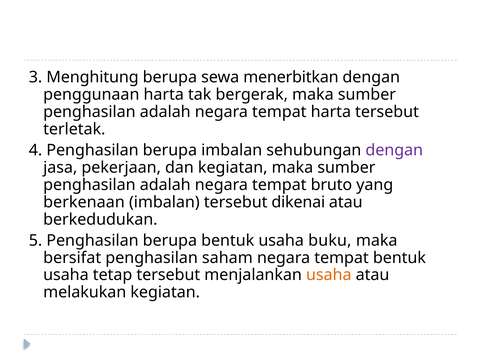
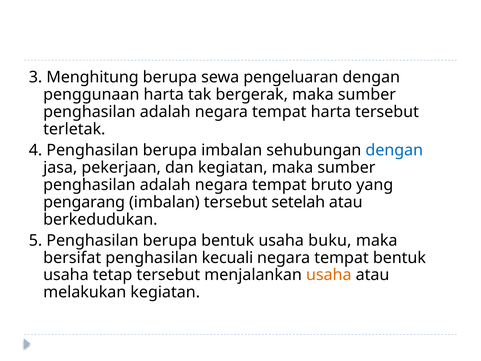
menerbitkan: menerbitkan -> pengeluaran (291, 77)
dengan colour: purple -> blue (394, 150)
berkenaan: berkenaan -> pengarang (84, 202)
dikenai: dikenai -> setelah (298, 202)
saham: saham -> kecuali (227, 258)
